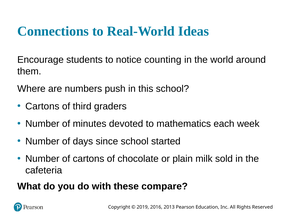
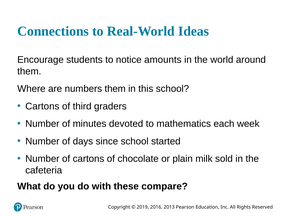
counting: counting -> amounts (163, 60)
numbers push: push -> them (115, 89)
